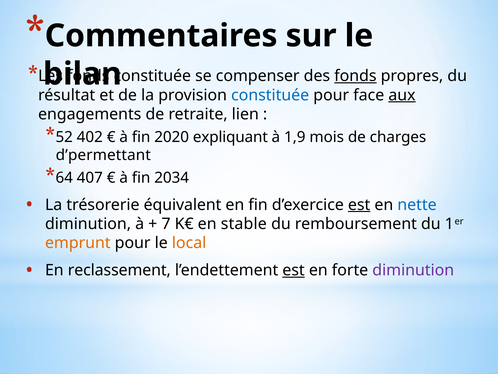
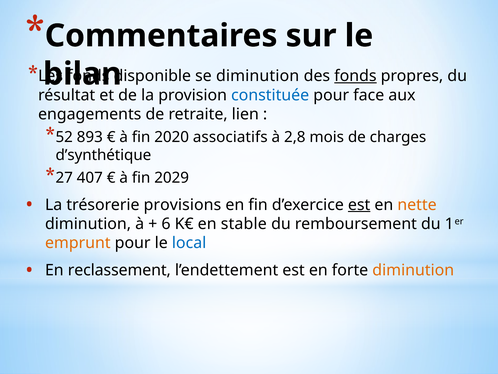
constituée: constituée -> disponible (152, 76)
se compenser: compenser -> diminution (258, 76)
aux underline: present -> none (402, 95)
402: 402 -> 893 (90, 137)
expliquant: expliquant -> associatifs (230, 137)
1,9: 1,9 -> 2,8 (295, 137)
d’permettant: d’permettant -> d’synthétique (103, 155)
64: 64 -> 27 (64, 177)
2034: 2034 -> 2029 (172, 177)
équivalent: équivalent -> provisions (182, 205)
nette colour: blue -> orange (417, 205)
7: 7 -> 6 (166, 224)
local colour: orange -> blue (189, 243)
est underline: present -> none (294, 270)
diminution colour: purple -> orange (413, 270)
